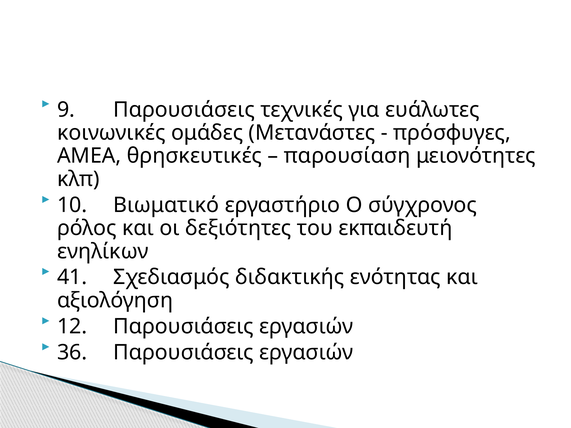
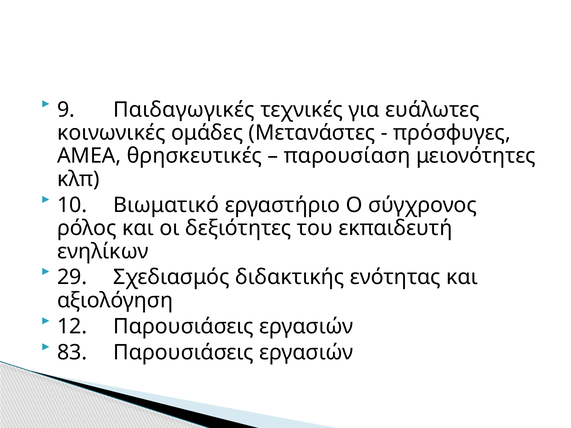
9 Παρουσιάσεις: Παρουσιάσεις -> Παιδαγωγικές (184, 110)
41: 41 -> 29 (72, 277)
36: 36 -> 83 (72, 353)
